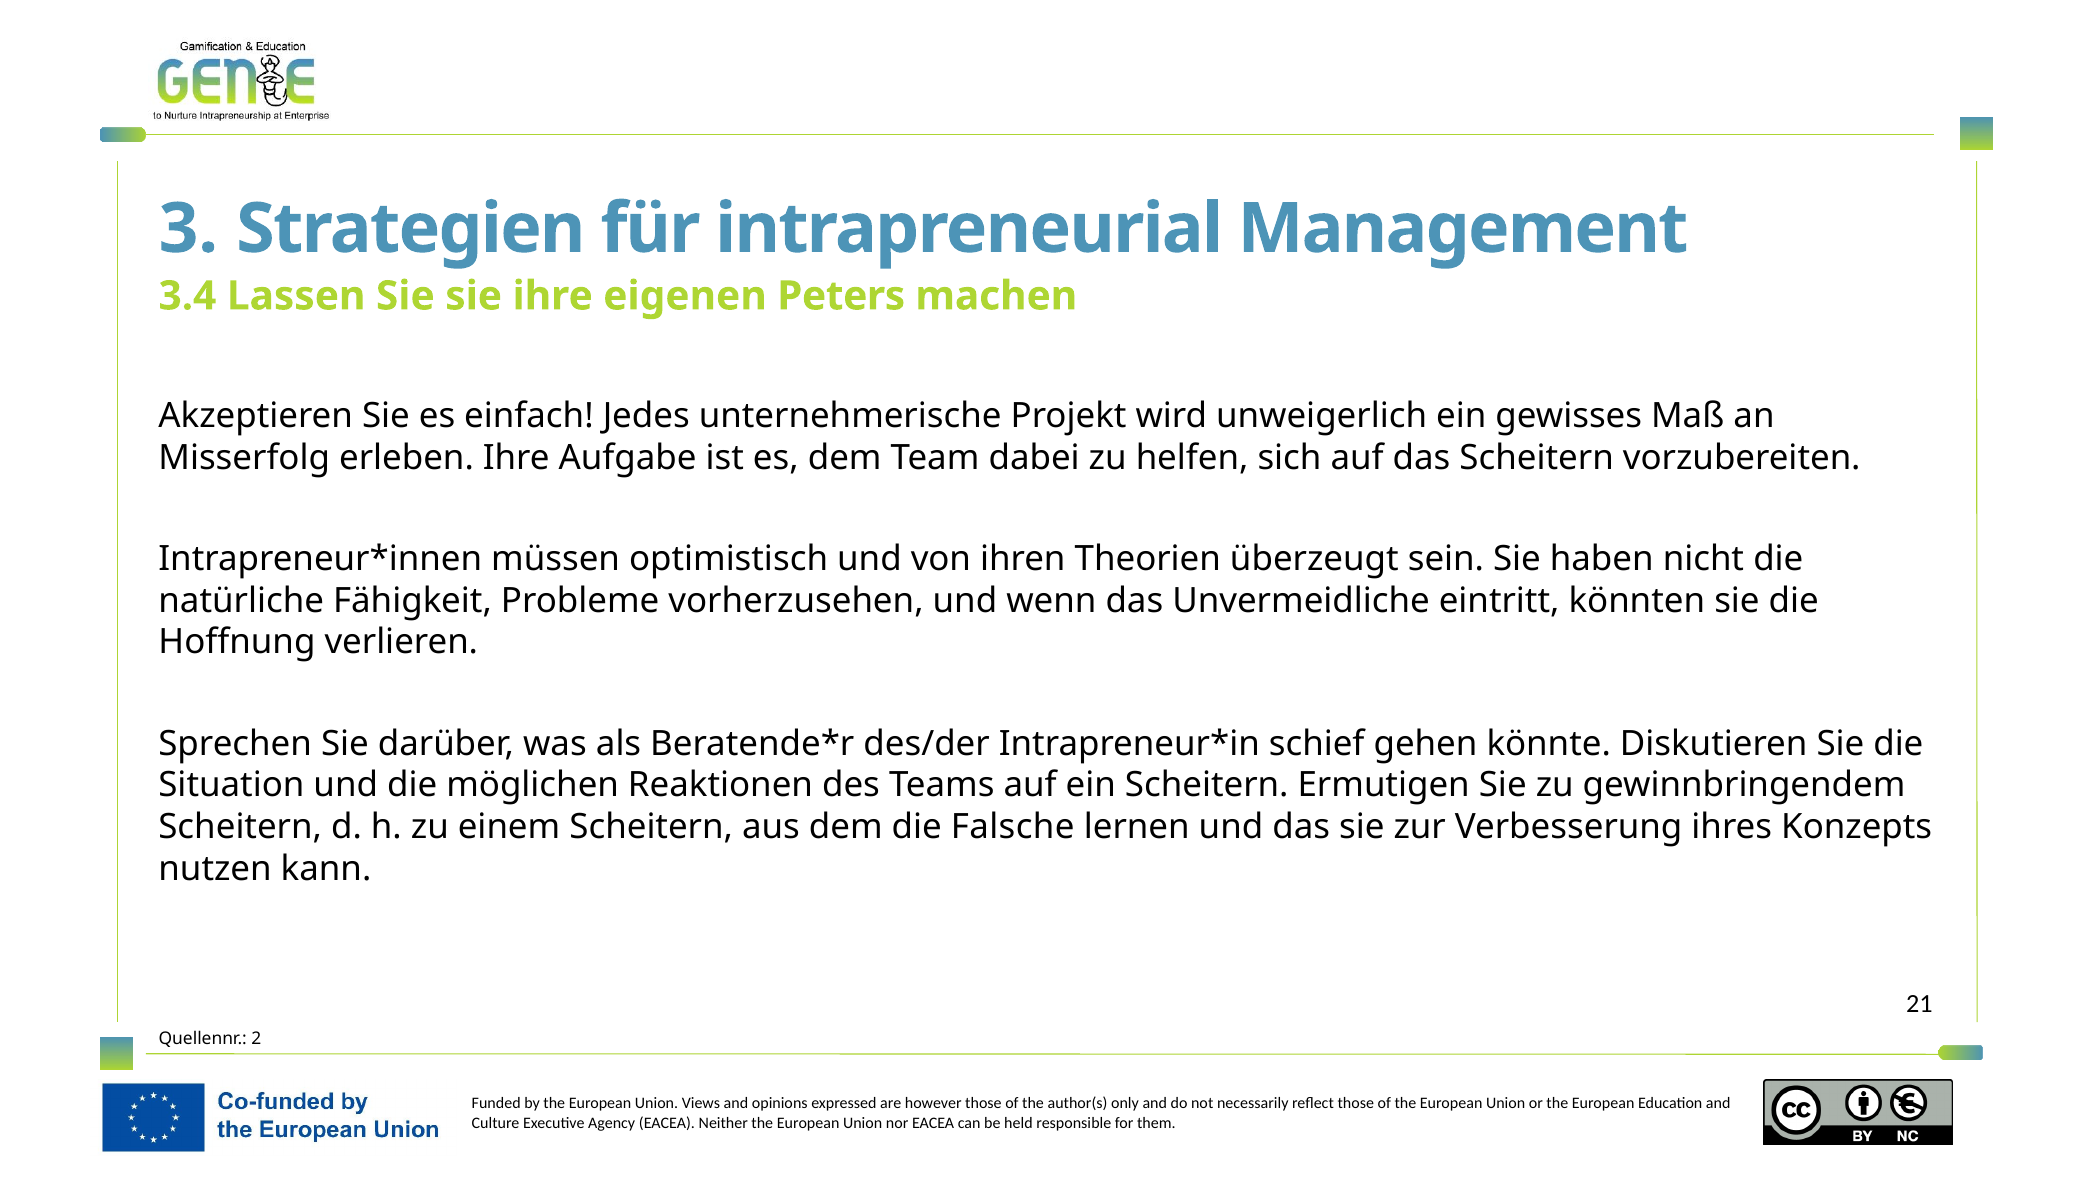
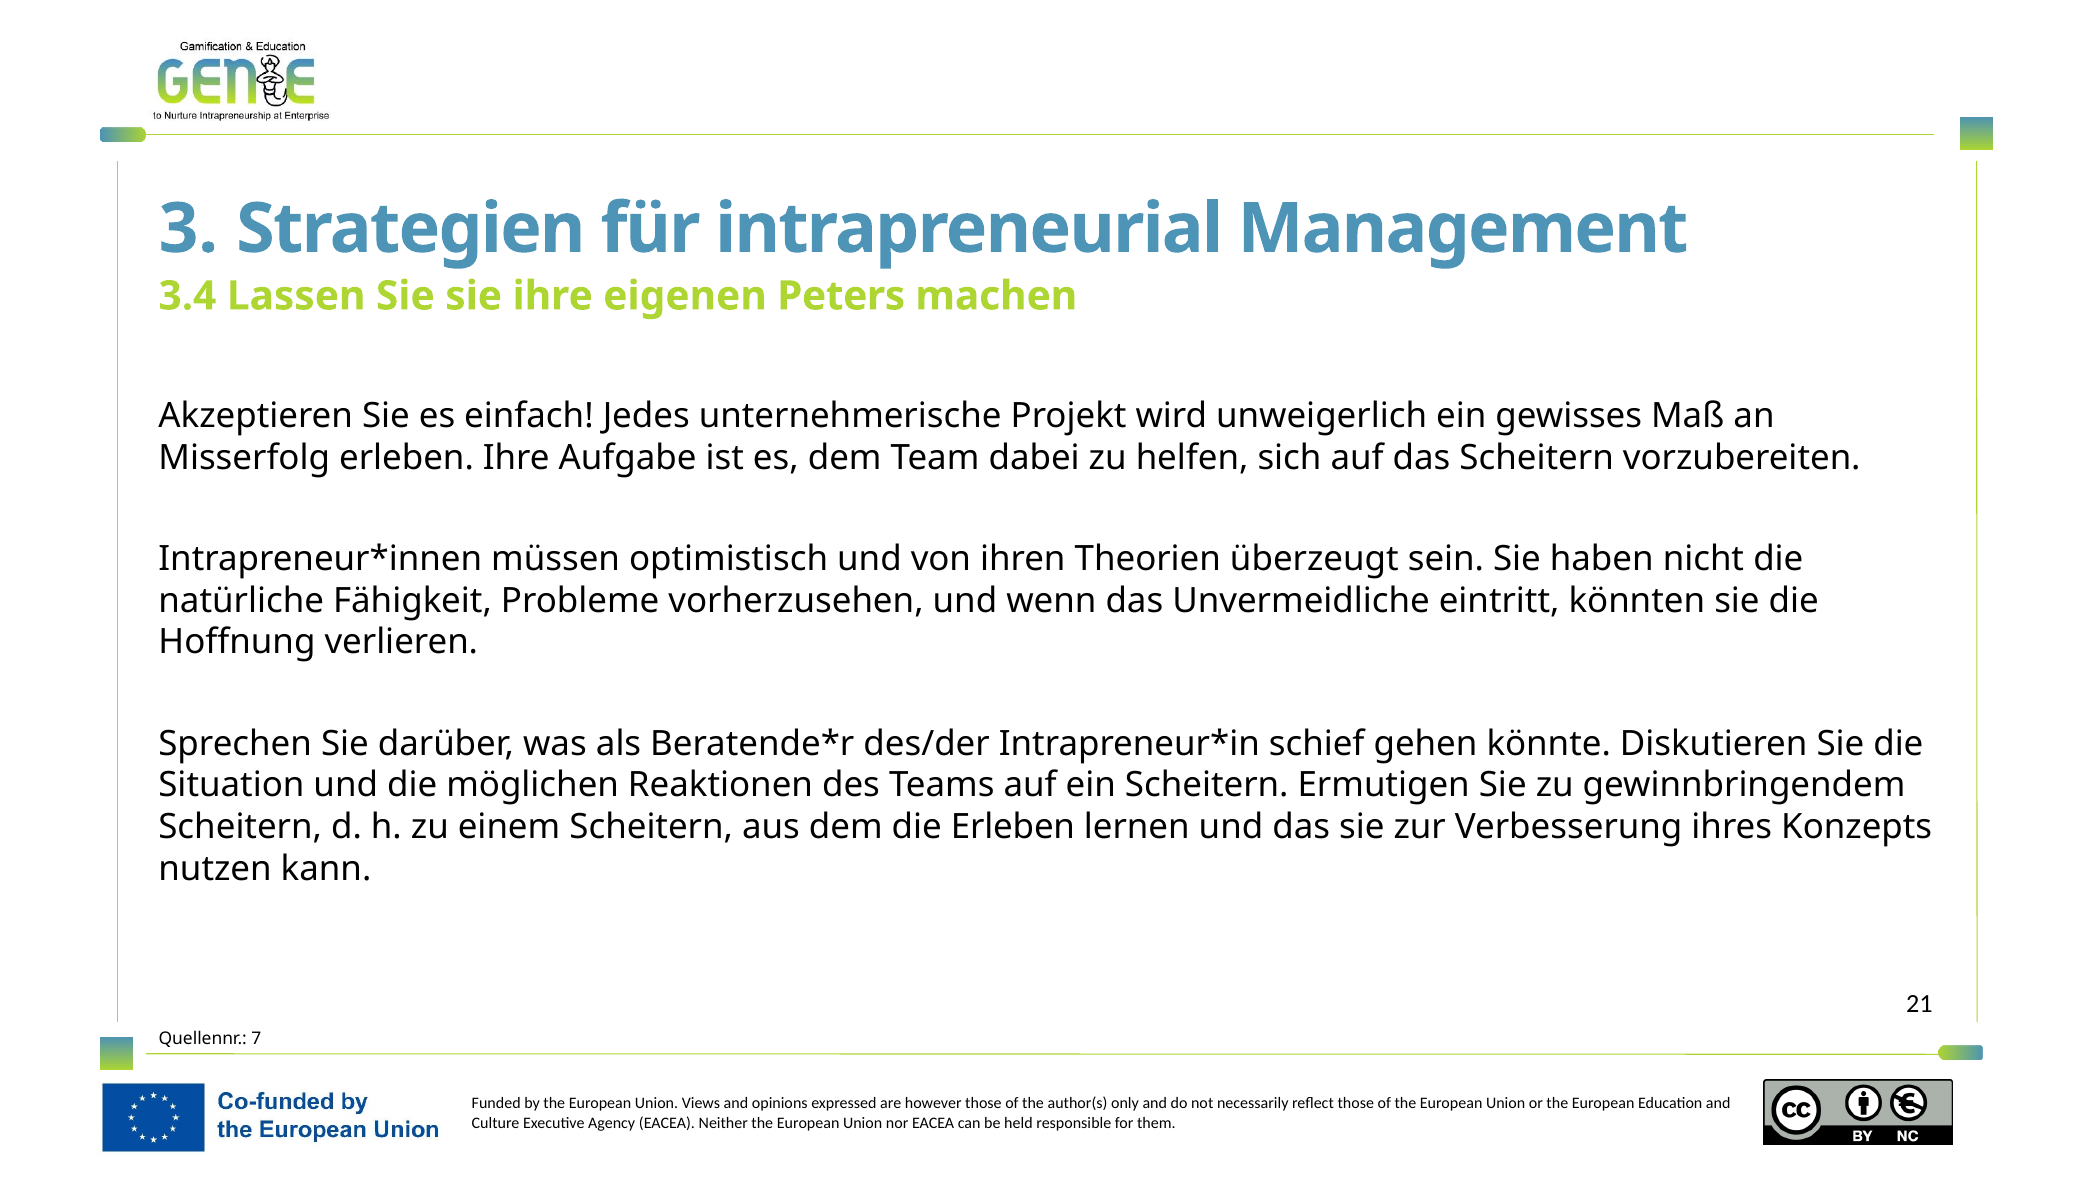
die Falsche: Falsche -> Erleben (1013, 827)
2: 2 -> 7 (256, 1039)
